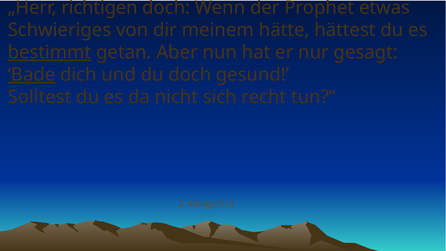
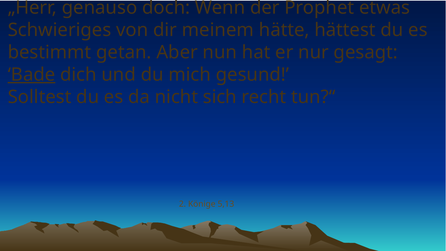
richtigen: richtigen -> genauso (100, 8)
bestimmt underline: present -> none (50, 52)
du doch: doch -> mich (190, 75)
